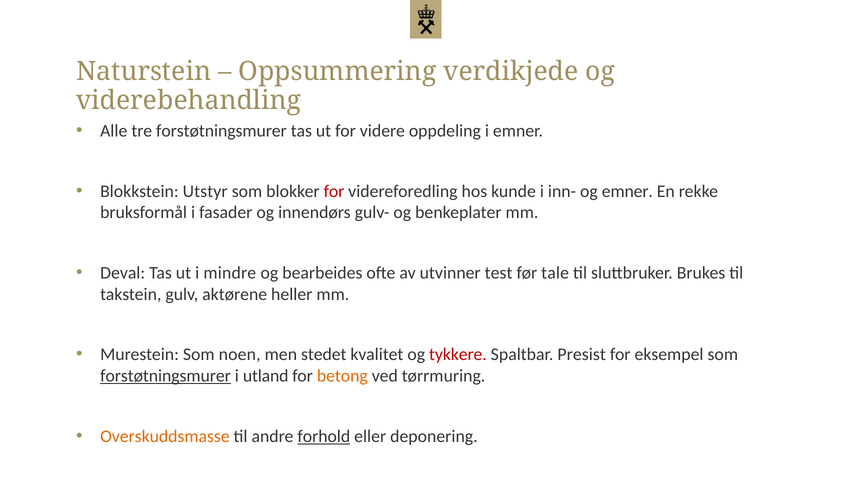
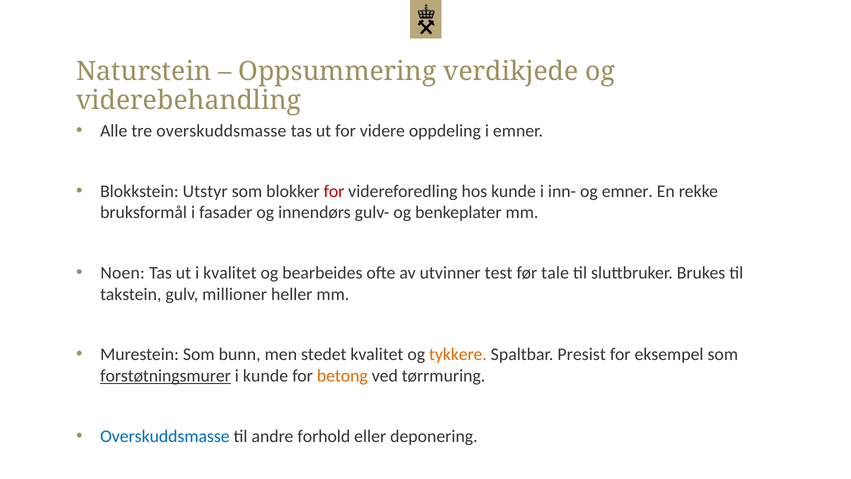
tre forstøtningsmurer: forstøtningsmurer -> overskuddsmasse (221, 131)
Deval: Deval -> Noen (123, 273)
i mindre: mindre -> kvalitet (230, 273)
aktørene: aktørene -> millioner (235, 294)
noen: noen -> bunn (240, 354)
tykkere colour: red -> orange (458, 354)
i utland: utland -> kunde (266, 376)
Overskuddsmasse colour: orange -> blue (165, 436)
forhold underline: present -> none (324, 436)
